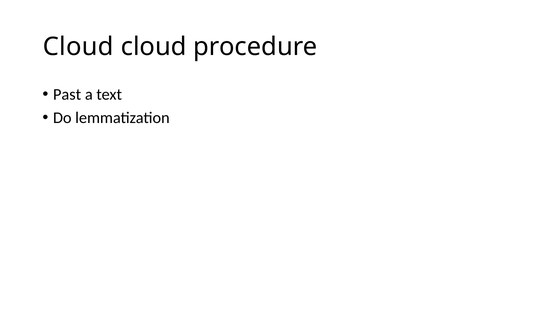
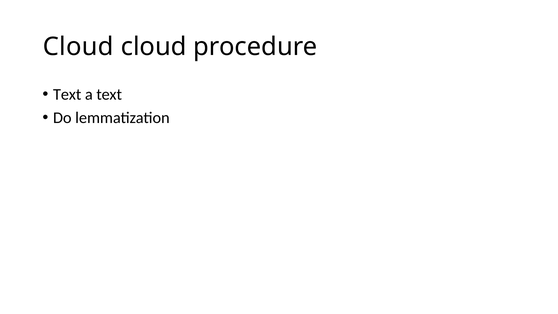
Past: Past -> Text (67, 94)
